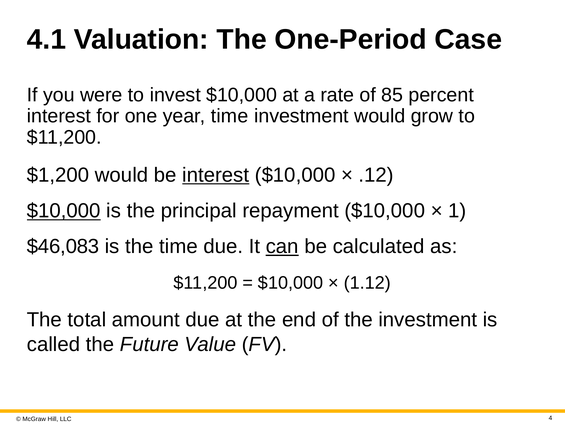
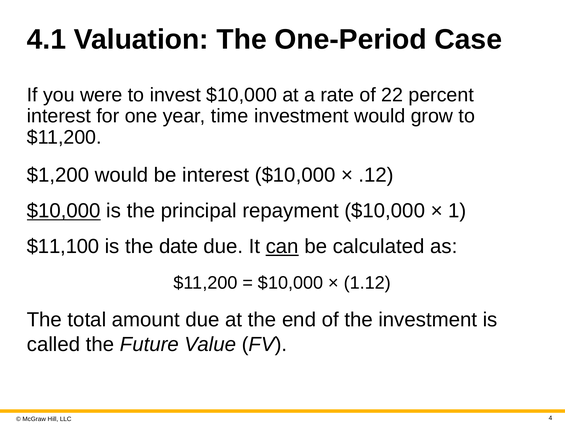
85: 85 -> 22 (392, 95)
interest underline: present -> none (216, 175)
$46,083: $46,083 -> $11,100 (63, 246)
the time: time -> date (179, 246)
